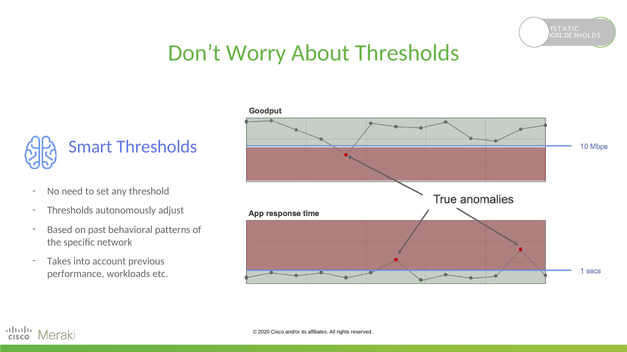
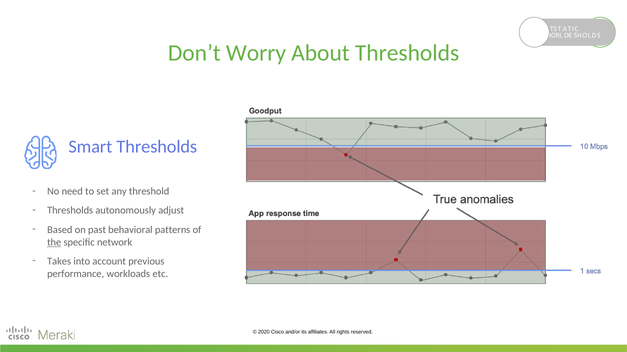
the underline: none -> present (54, 243)
